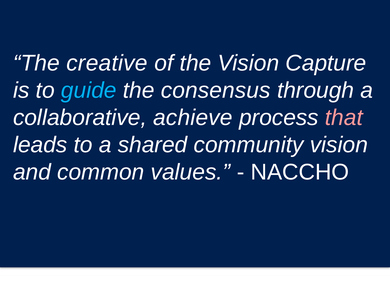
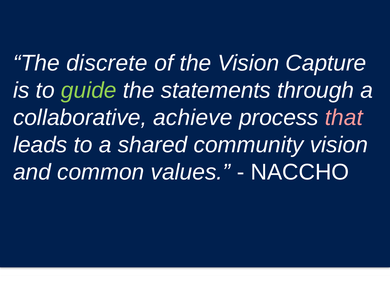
creative: creative -> discrete (107, 63)
guide colour: light blue -> light green (89, 91)
consensus: consensus -> statements (216, 91)
